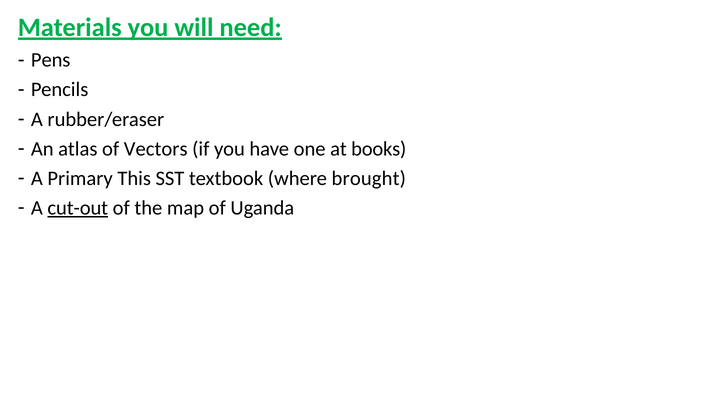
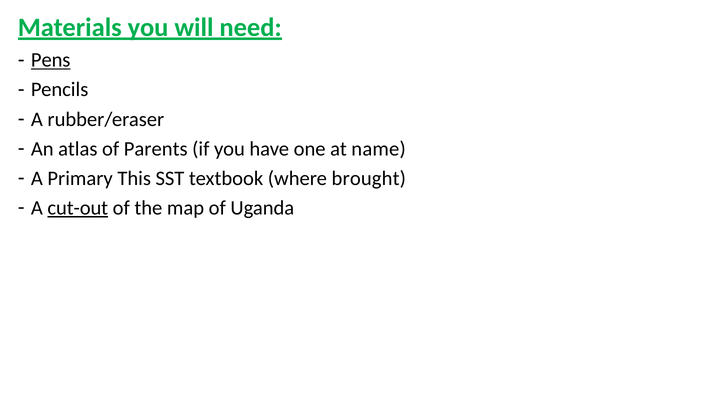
Pens underline: none -> present (51, 60)
Vectors: Vectors -> Parents (156, 149)
books: books -> name (379, 149)
